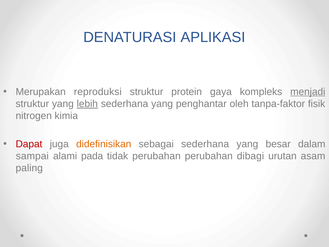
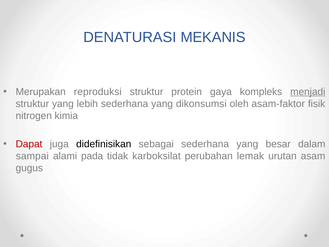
APLIKASI: APLIKASI -> MEKANIS (213, 37)
lebih underline: present -> none (87, 104)
penghantar: penghantar -> dikonsumsi (201, 104)
tanpa-faktor: tanpa-faktor -> asam-faktor (278, 104)
didefinisikan colour: orange -> black (104, 144)
tidak perubahan: perubahan -> karboksilat (156, 156)
dibagi: dibagi -> lemak (250, 156)
paling: paling -> gugus (29, 168)
